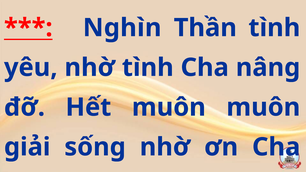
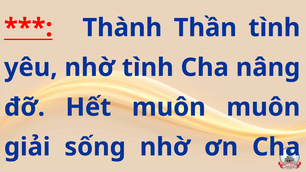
Nghìn: Nghìn -> Thành (122, 28)
